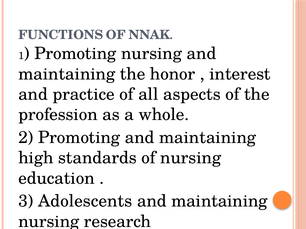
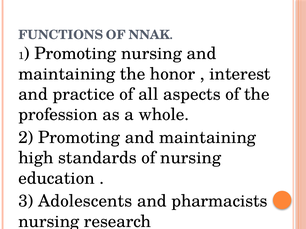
maintaining: maintaining -> pharmacists (219, 202)
